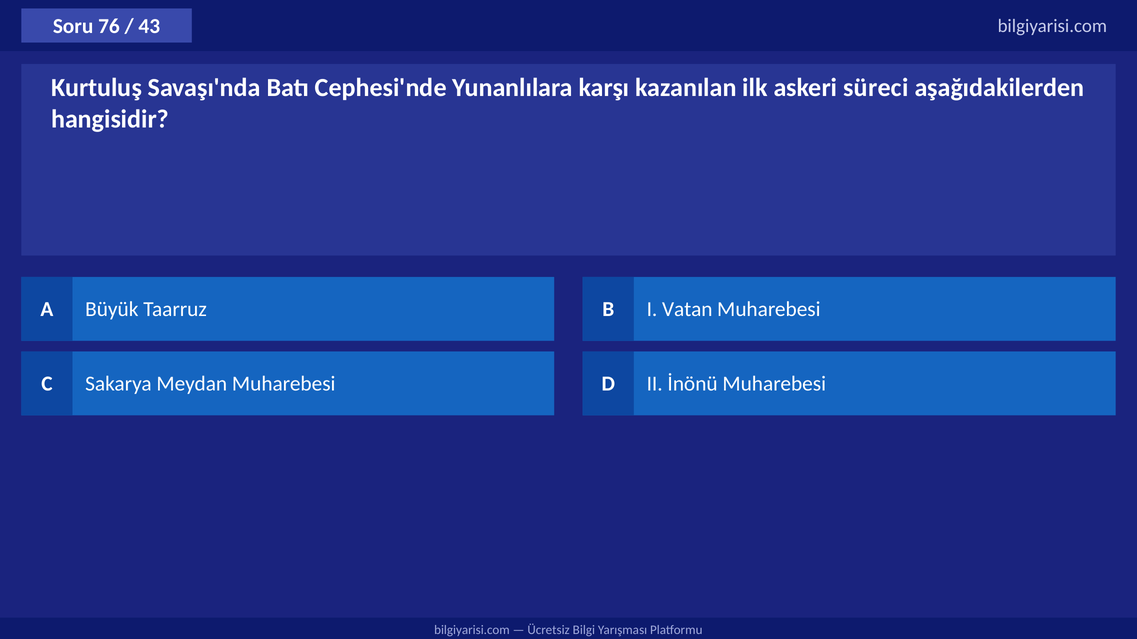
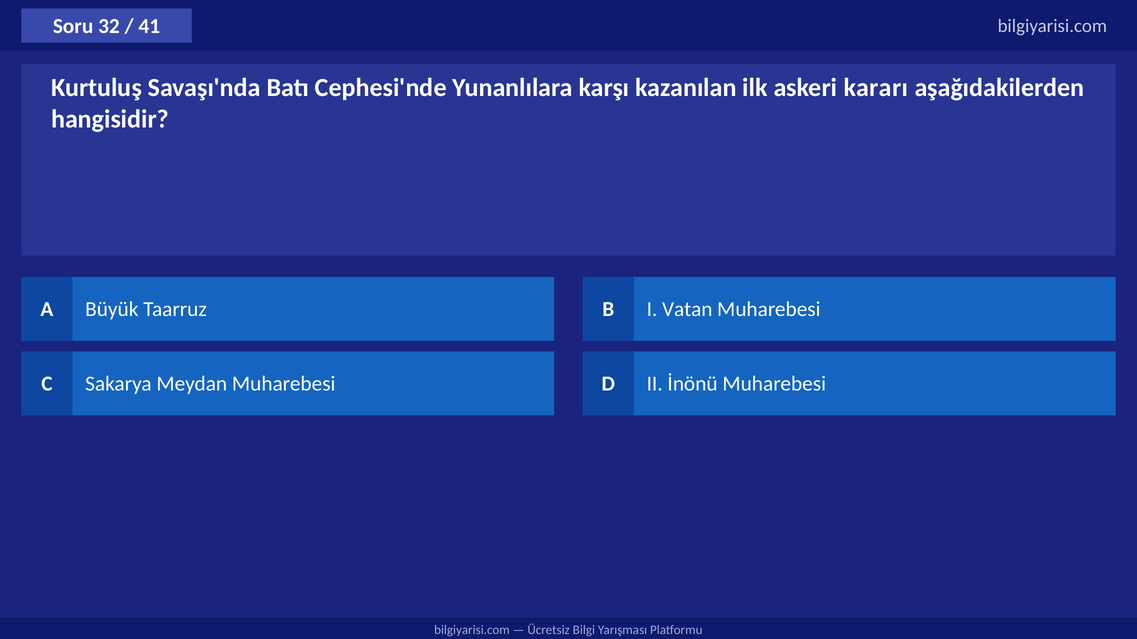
76: 76 -> 32 (109, 26)
43: 43 -> 41 (149, 26)
süreci: süreci -> kararı (876, 88)
